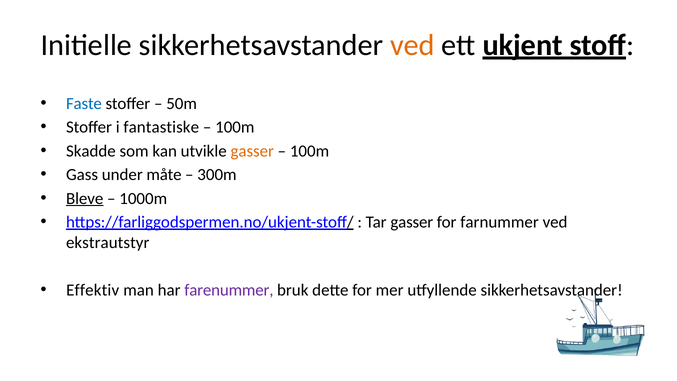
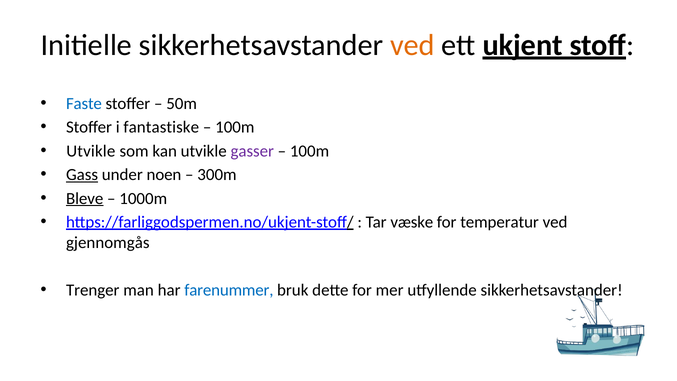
Skadde: Skadde -> Utvikle (91, 151)
gasser colour: orange -> purple (252, 151)
Gass underline: none -> present (82, 175)
måte: måte -> noen (164, 175)
Tar gasser: gasser -> væske (412, 222)
farnummer: farnummer -> temperatur (500, 222)
ekstrautstyr: ekstrautstyr -> gjennomgås (108, 243)
Effektiv: Effektiv -> Trenger (93, 290)
farenummer colour: purple -> blue (229, 290)
